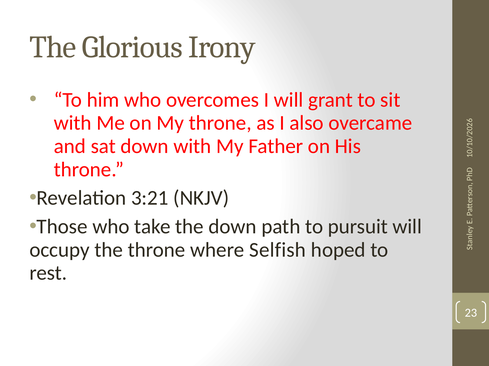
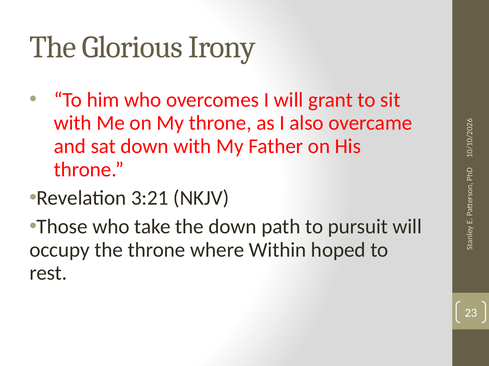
Selfish: Selfish -> Within (278, 250)
